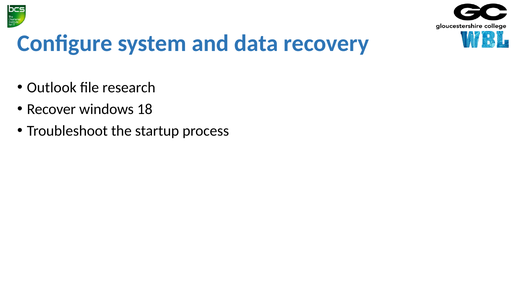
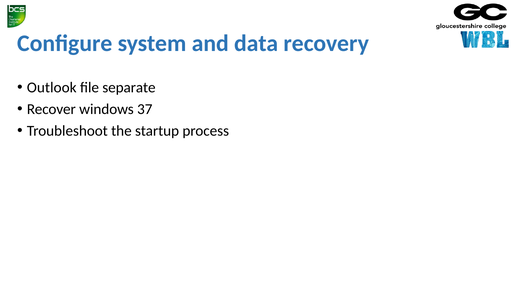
research: research -> separate (129, 88)
18: 18 -> 37 (145, 109)
